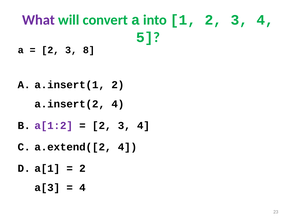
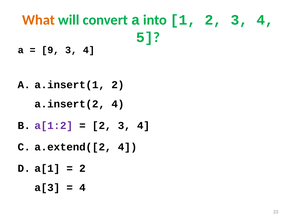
What colour: purple -> orange (39, 20)
2: 2 -> 9 (50, 50)
8: 8 -> 4 (89, 50)
